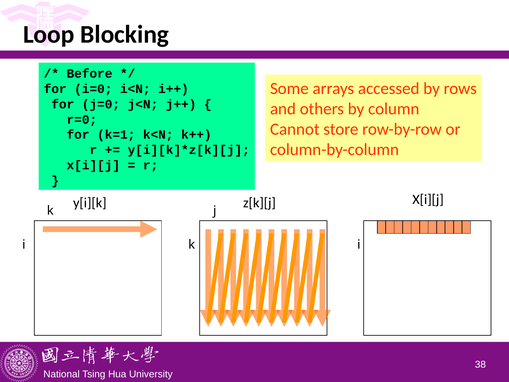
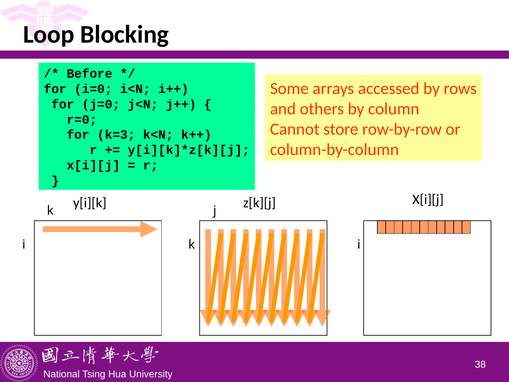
k=1: k=1 -> k=3 (116, 135)
